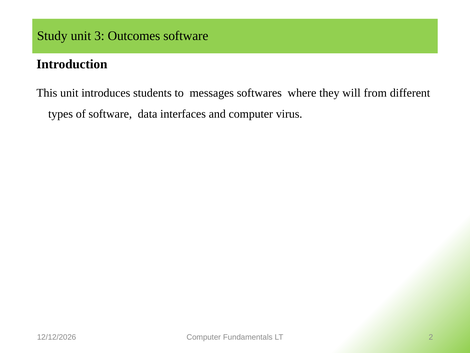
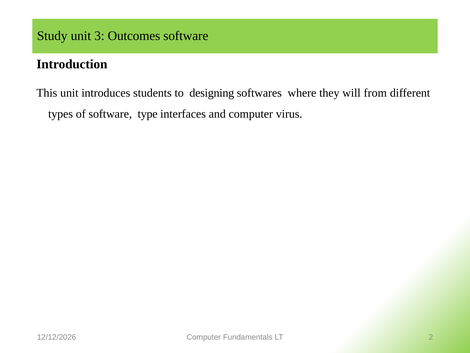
messages: messages -> designing (212, 93)
data: data -> type (148, 114)
